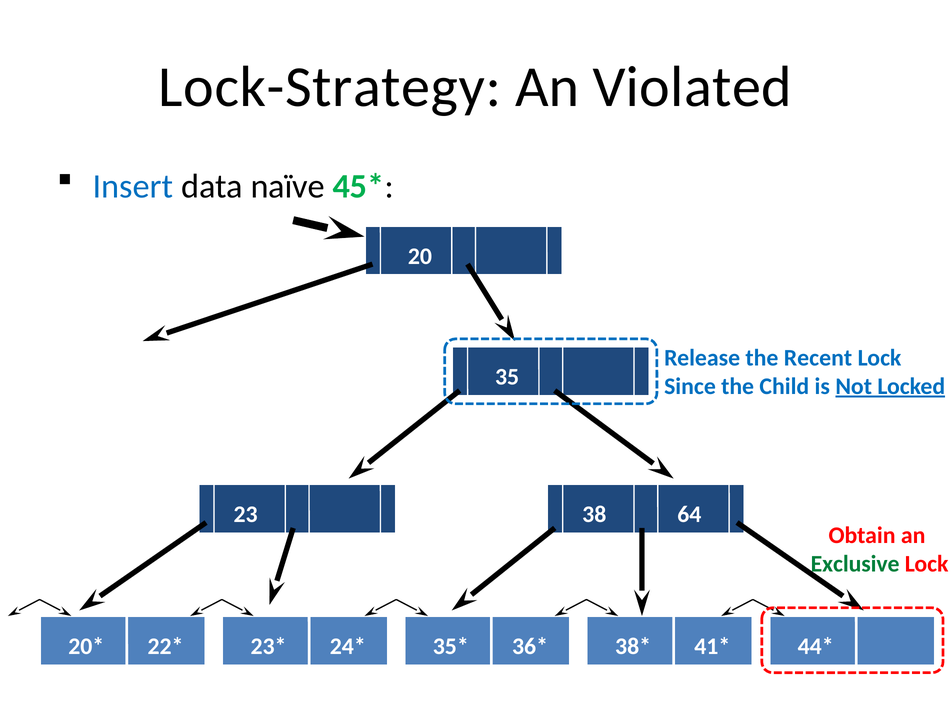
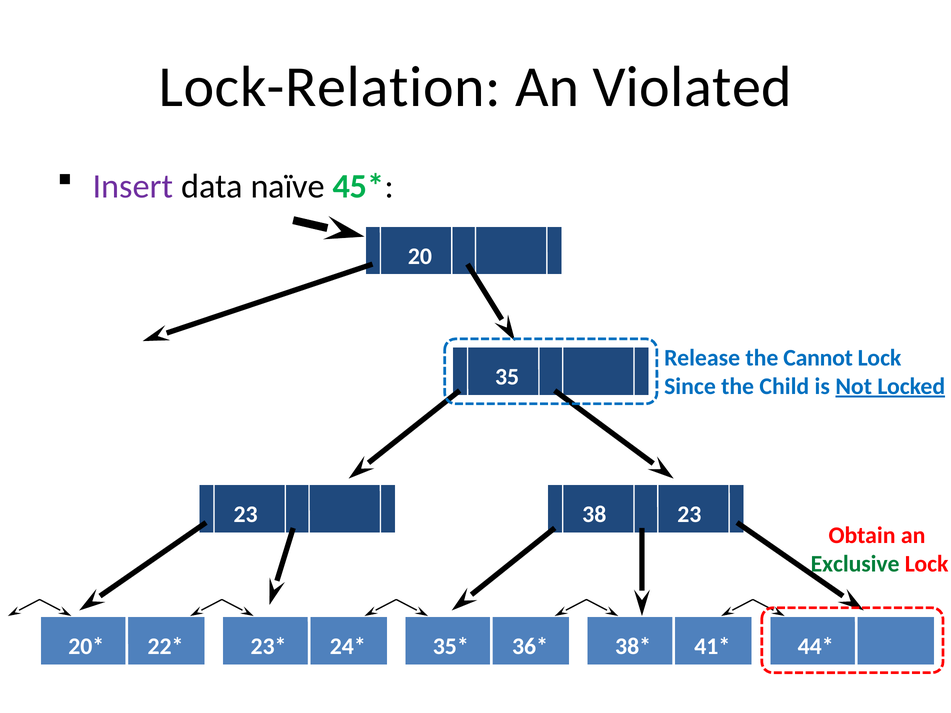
Lock-Strategy: Lock-Strategy -> Lock-Relation (330, 87)
Insert colour: blue -> purple (133, 186)
Recent: Recent -> Cannot (818, 358)
38 64: 64 -> 23 (689, 515)
